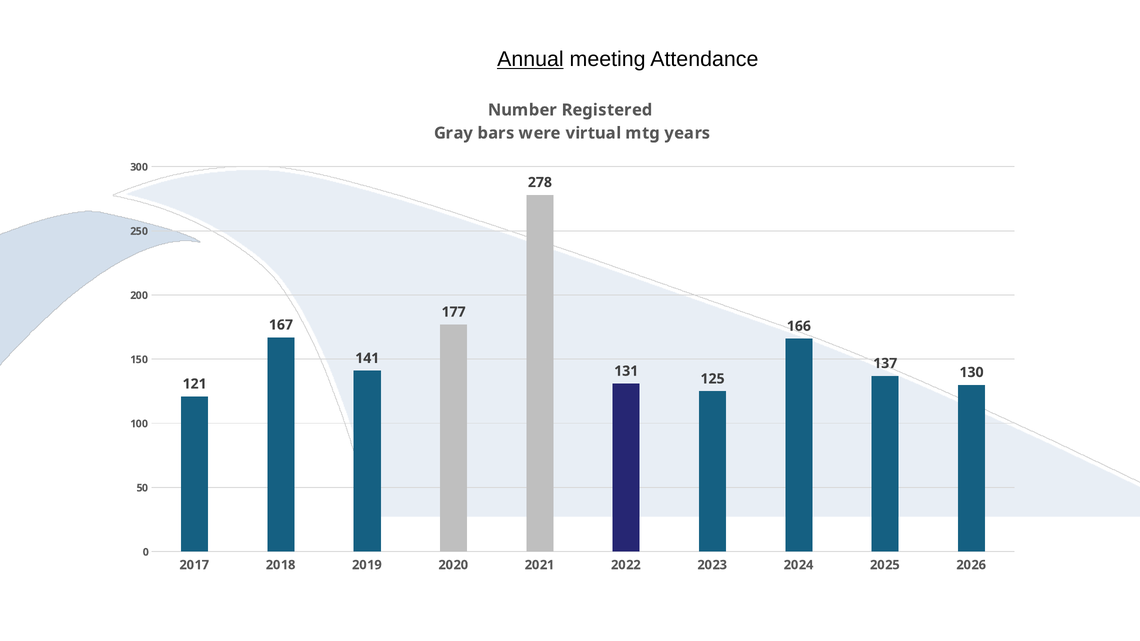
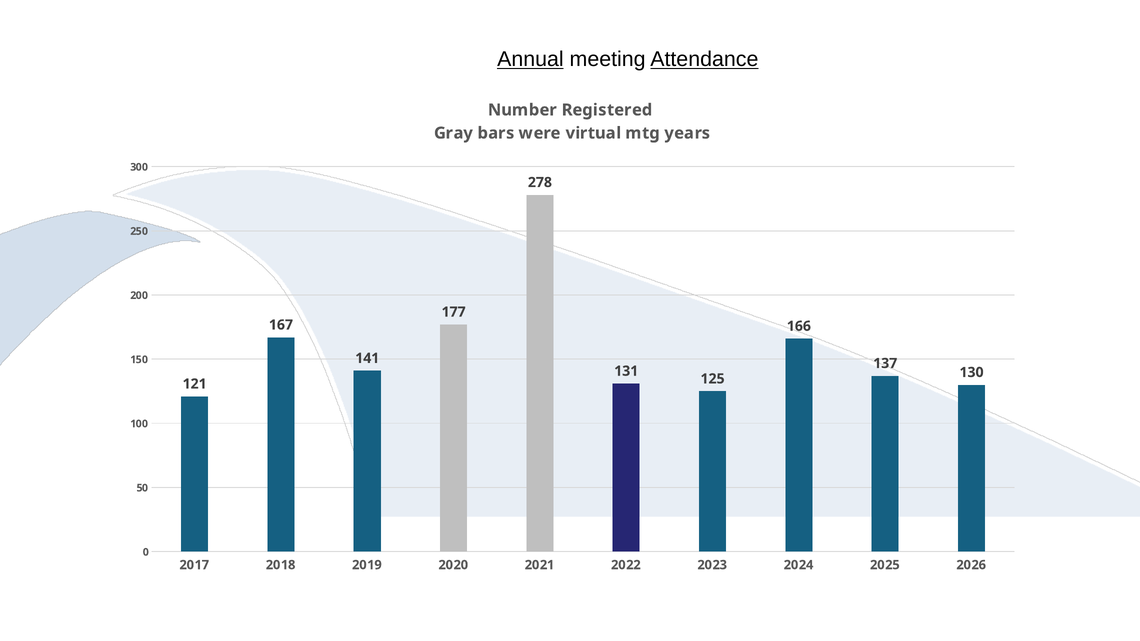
Attendance underline: none -> present (704, 59)
